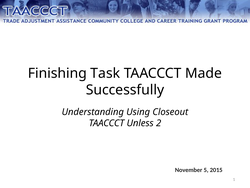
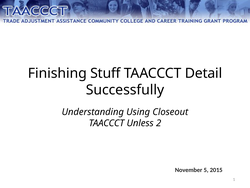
Task: Task -> Stuff (105, 73)
Made: Made -> Detail (204, 73)
